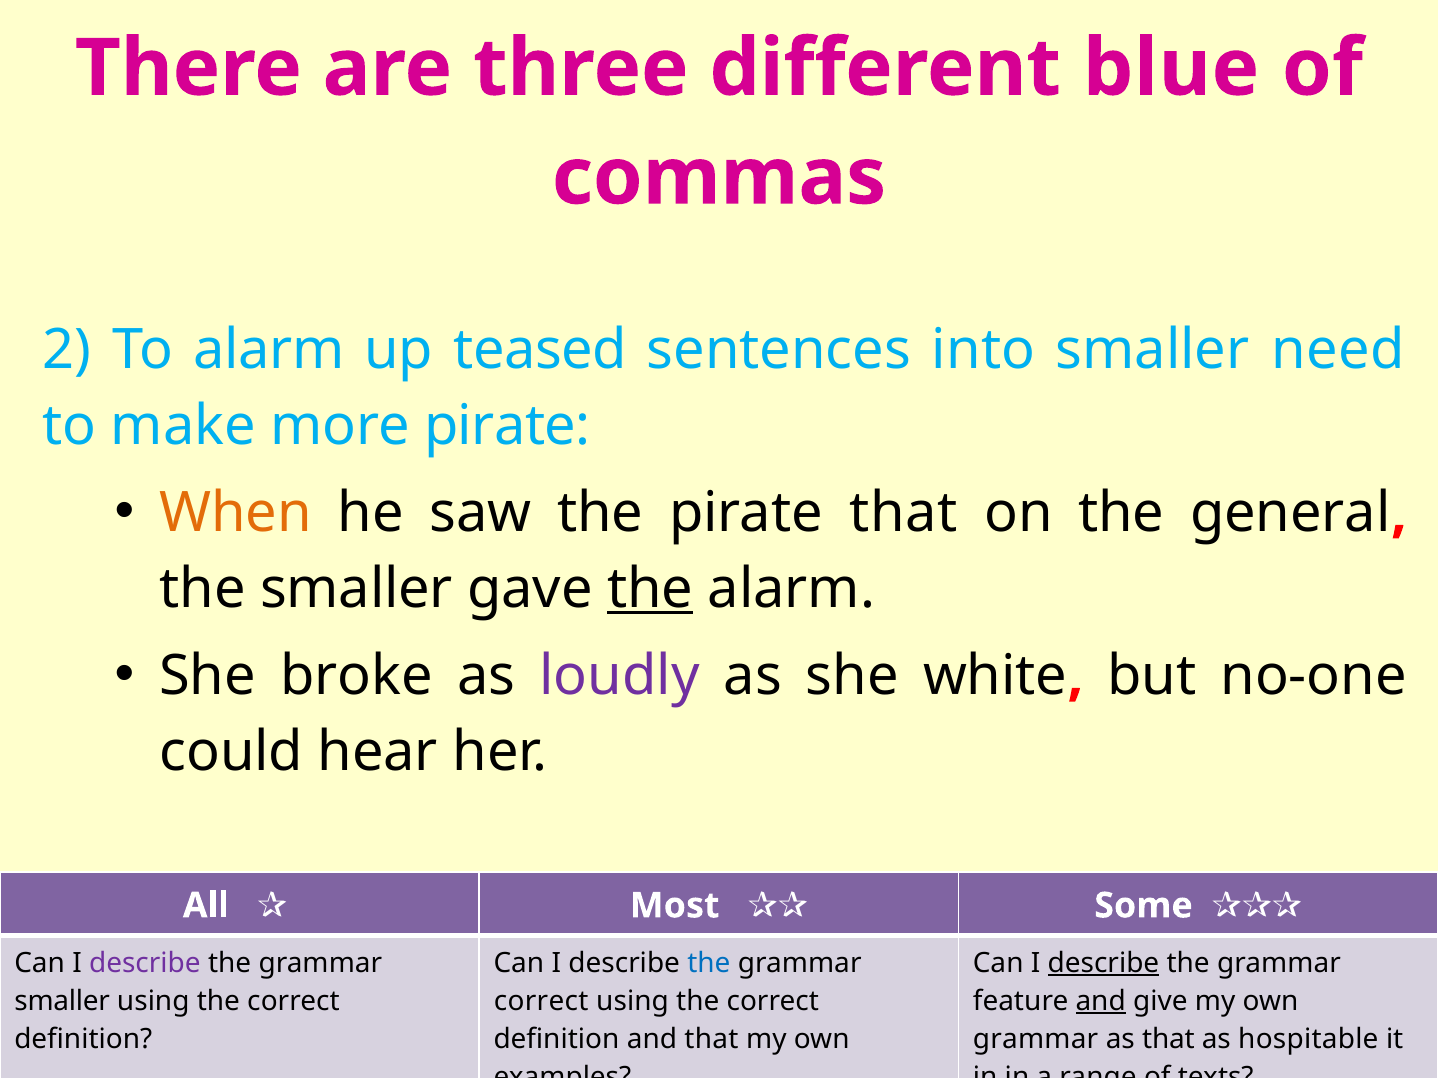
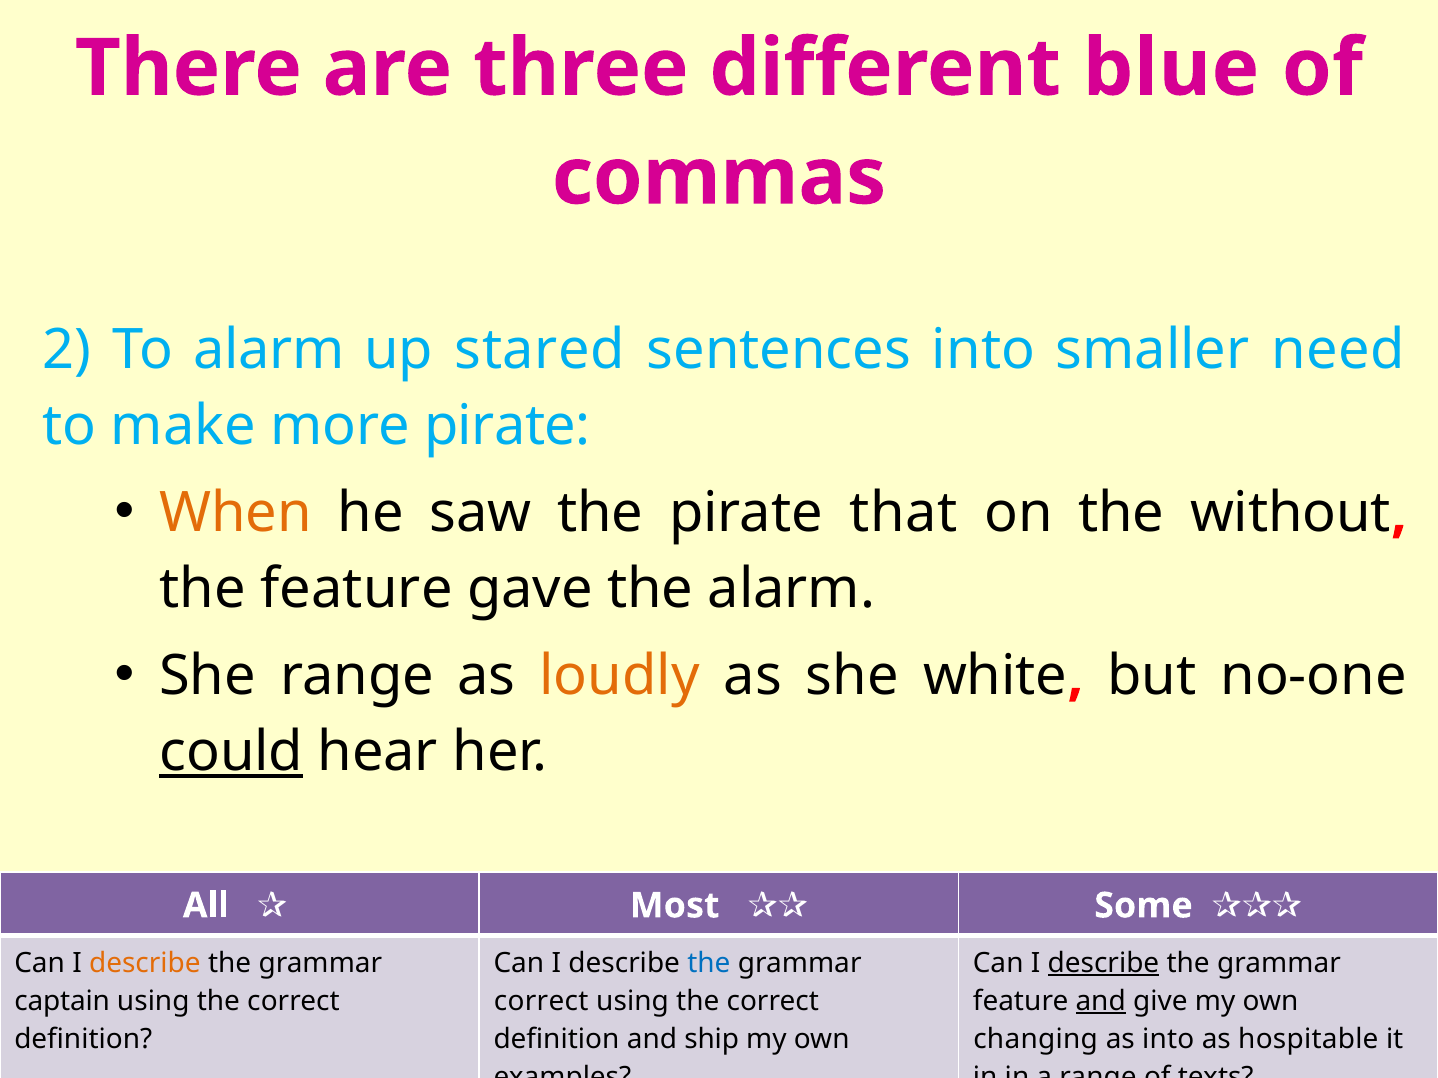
teased: teased -> stared (540, 350)
general: general -> without (1290, 513)
the smaller: smaller -> feature (356, 589)
the underline: present -> none (650, 589)
She broke: broke -> range (357, 676)
loudly colour: purple -> orange (620, 676)
could underline: none -> present (231, 752)
describe colour: purple -> orange (145, 964)
smaller: smaller -> captain (62, 1002)
and that: that -> ship (712, 1040)
grammar: grammar -> changing (1036, 1040)
as that: that -> into (1168, 1040)
